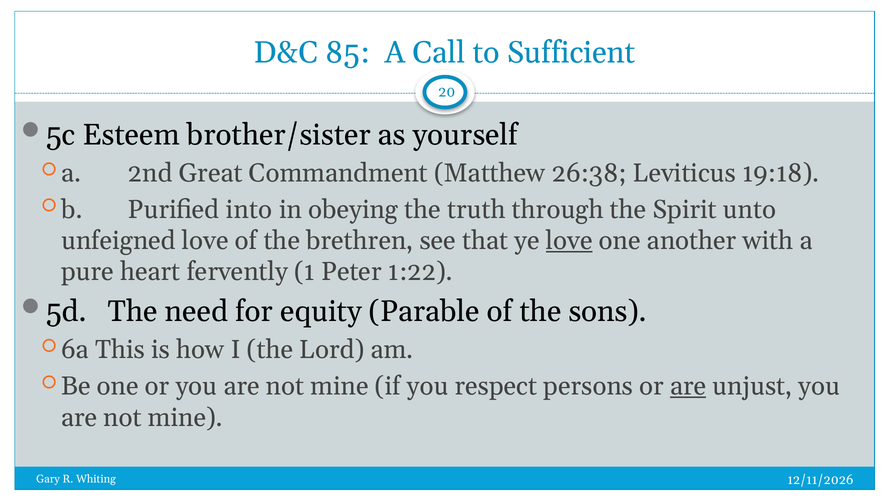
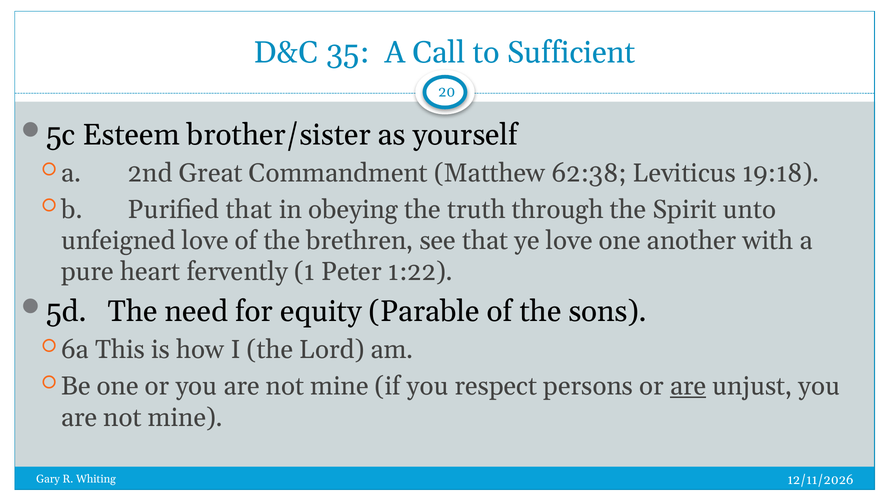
85: 85 -> 35 (348, 53)
26:38: 26:38 -> 62:38 (589, 173)
Purified into: into -> that (249, 209)
love underline: present -> none (569, 241)
